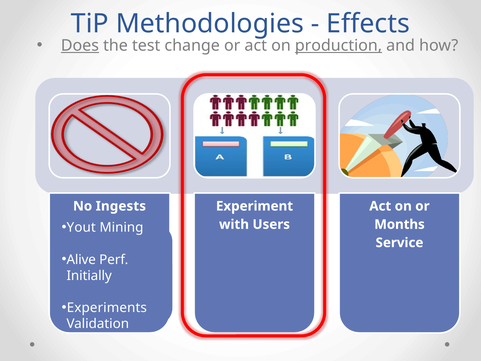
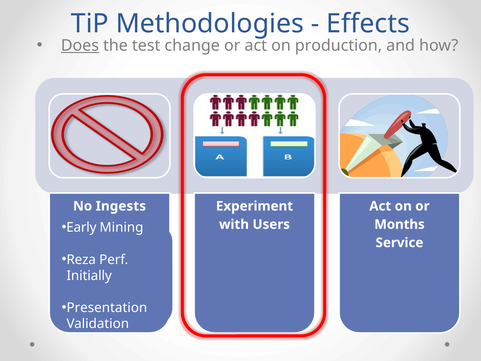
production underline: present -> none (338, 46)
Yout: Yout -> Early (81, 227)
Alive: Alive -> Reza (81, 259)
Experiments: Experiments -> Presentation (107, 308)
